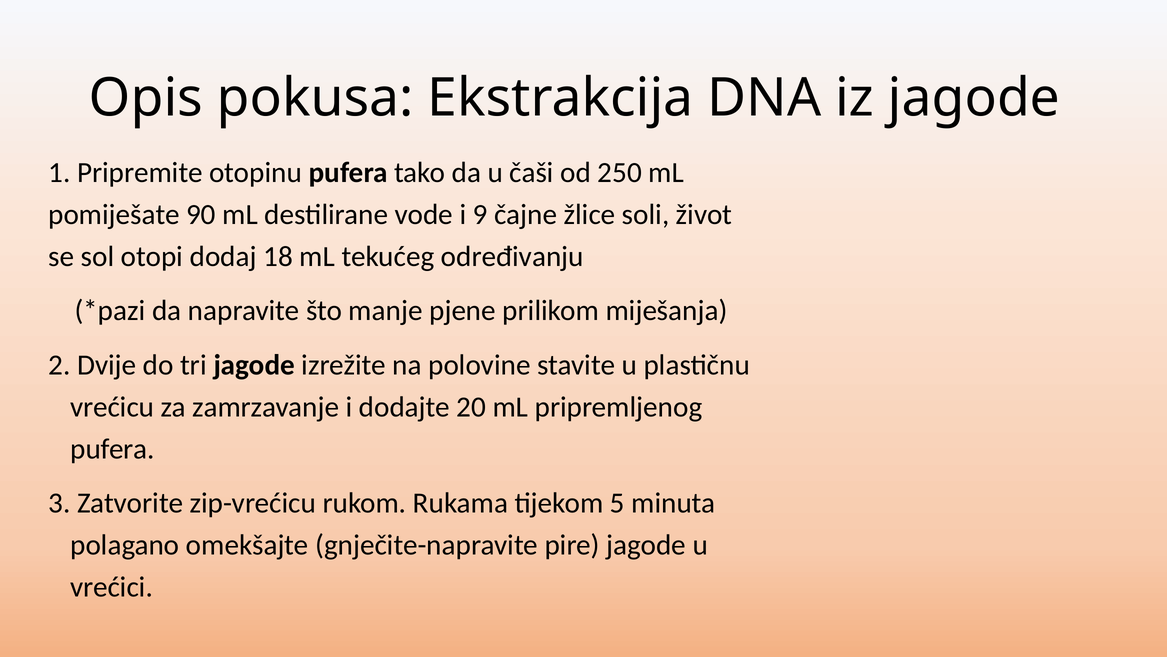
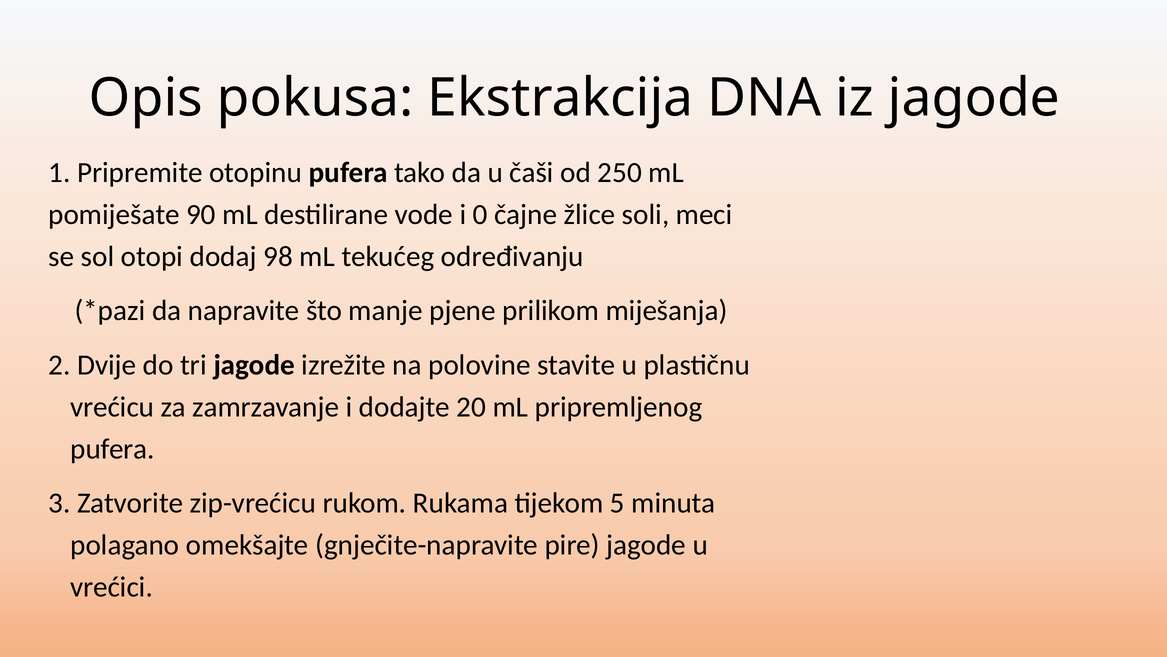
9: 9 -> 0 (480, 214)
život: život -> meci (704, 214)
18: 18 -> 98 (278, 256)
